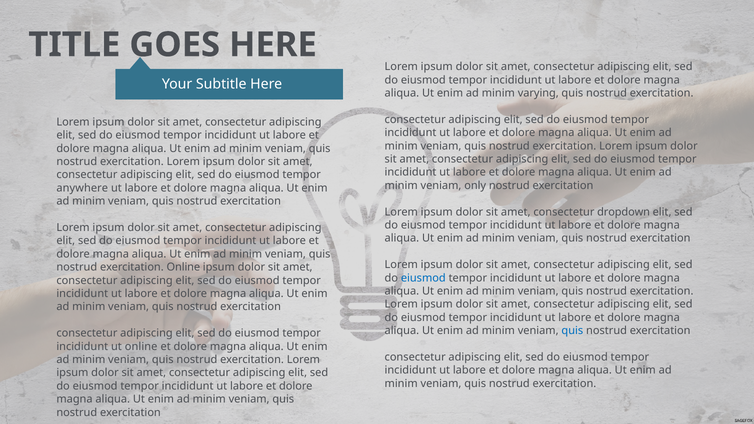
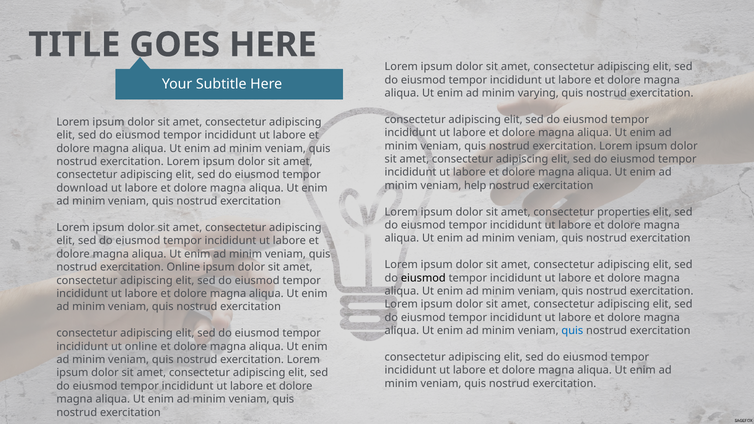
only: only -> help (475, 186)
anywhere: anywhere -> download (82, 188)
dropdown: dropdown -> properties (624, 212)
eiusmod colour: blue -> black (423, 278)
